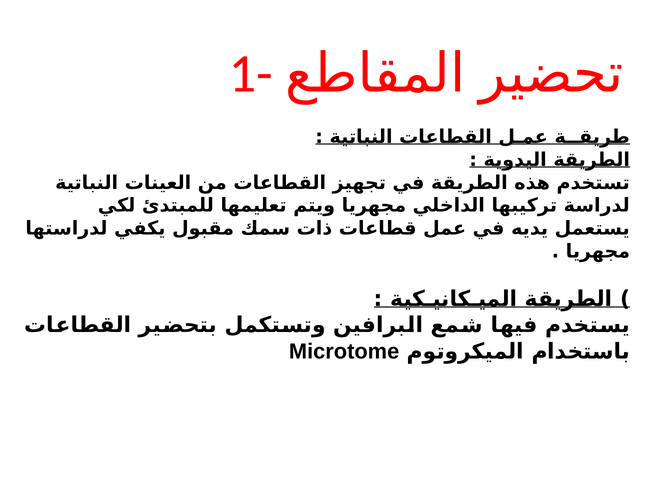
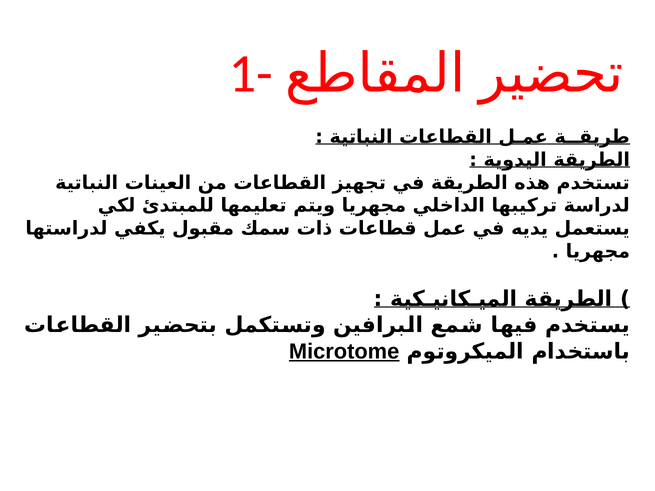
Microtome underline: none -> present (344, 352)
